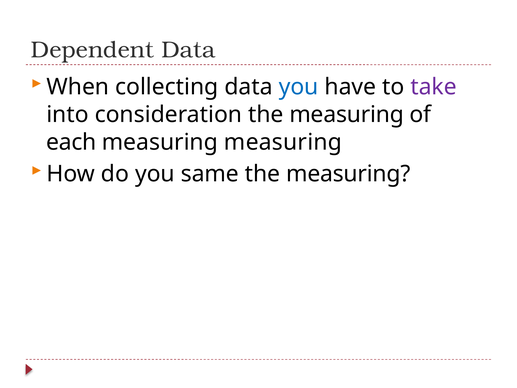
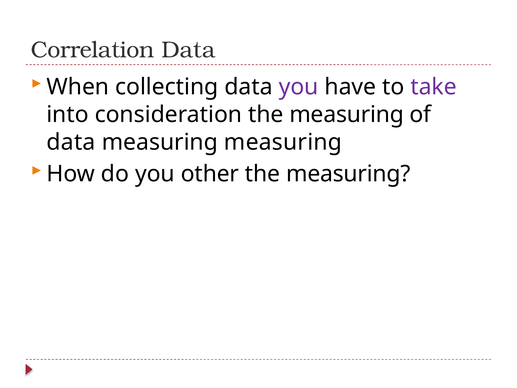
Dependent: Dependent -> Correlation (93, 50)
you colour: blue -> purple (299, 87)
each: each -> data (71, 142)
same: same -> other (210, 174)
